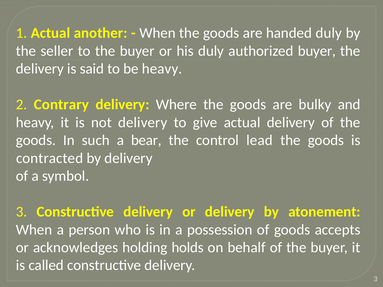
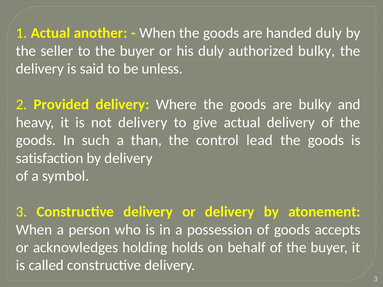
authorized buyer: buyer -> bulky (317, 51)
be heavy: heavy -> unless (162, 69)
Contrary: Contrary -> Provided (61, 105)
bear: bear -> than (146, 140)
contracted: contracted -> satisfaction (50, 158)
